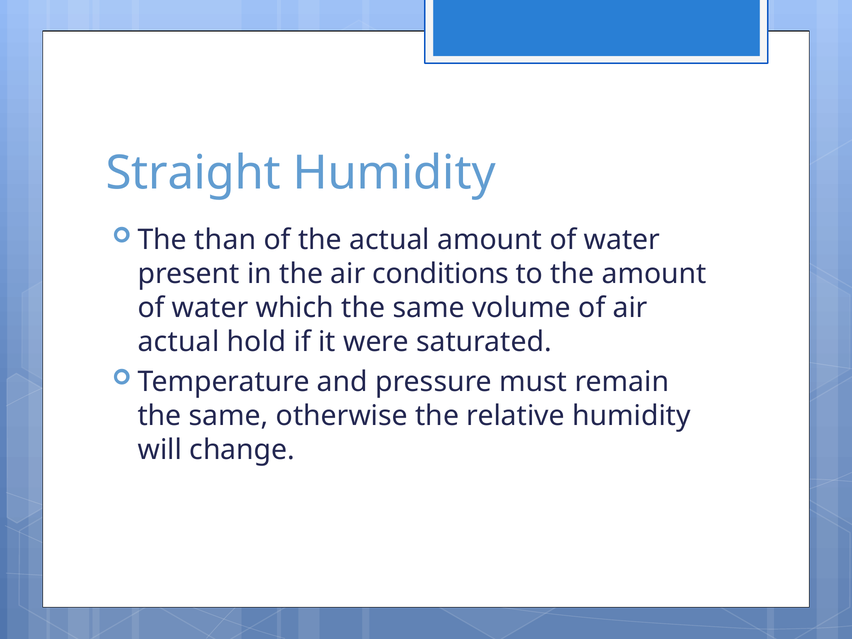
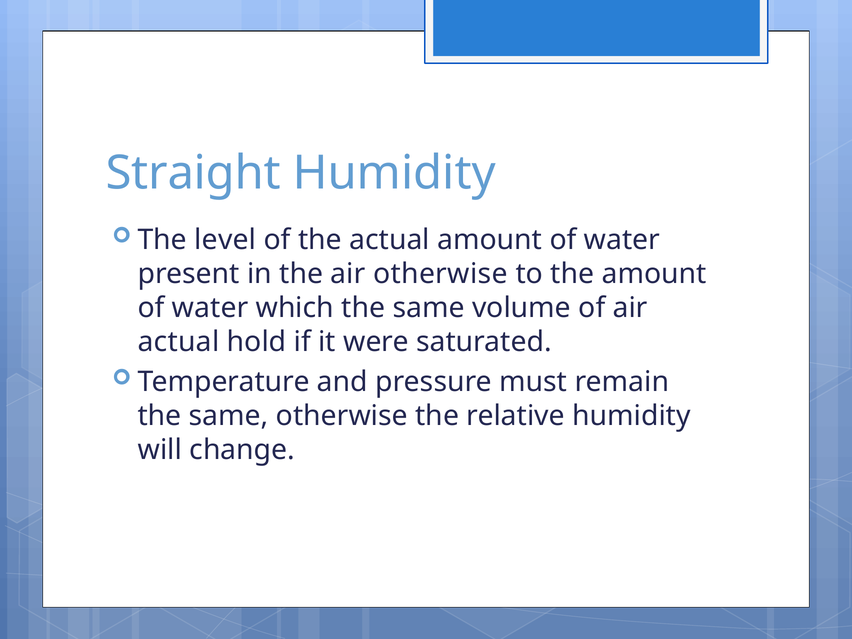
than: than -> level (225, 240)
air conditions: conditions -> otherwise (440, 274)
